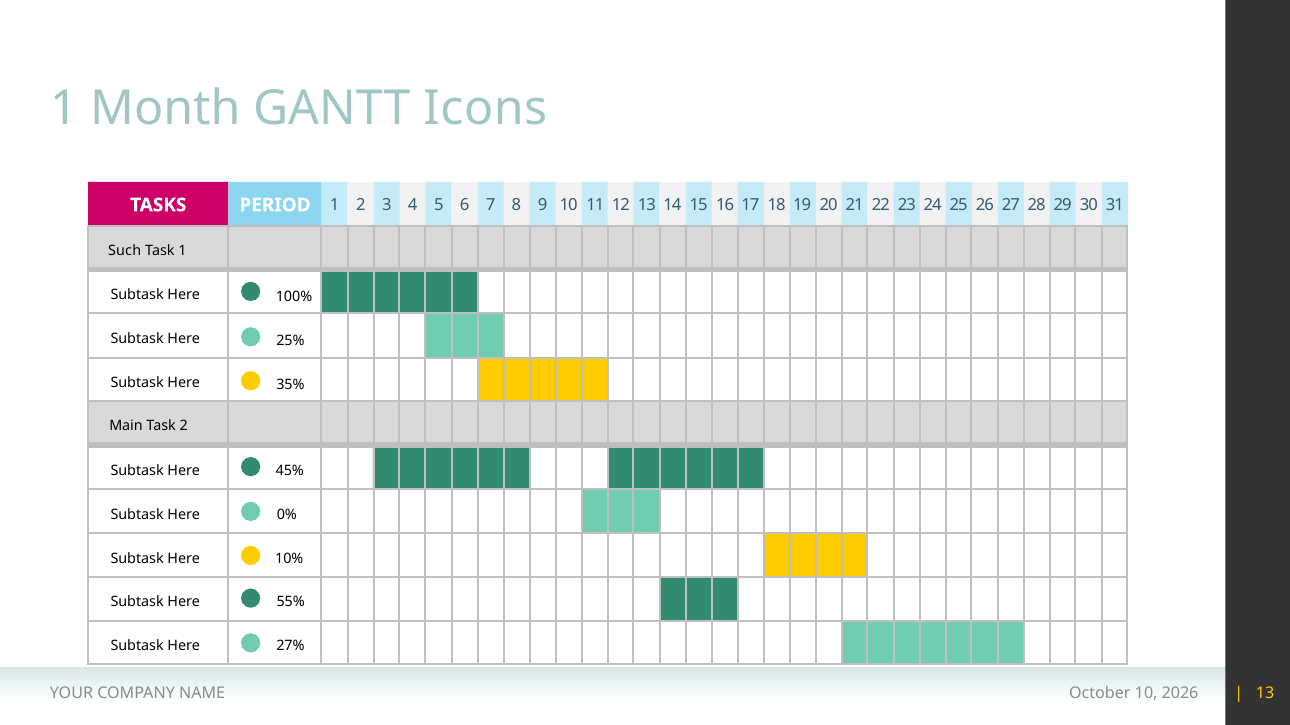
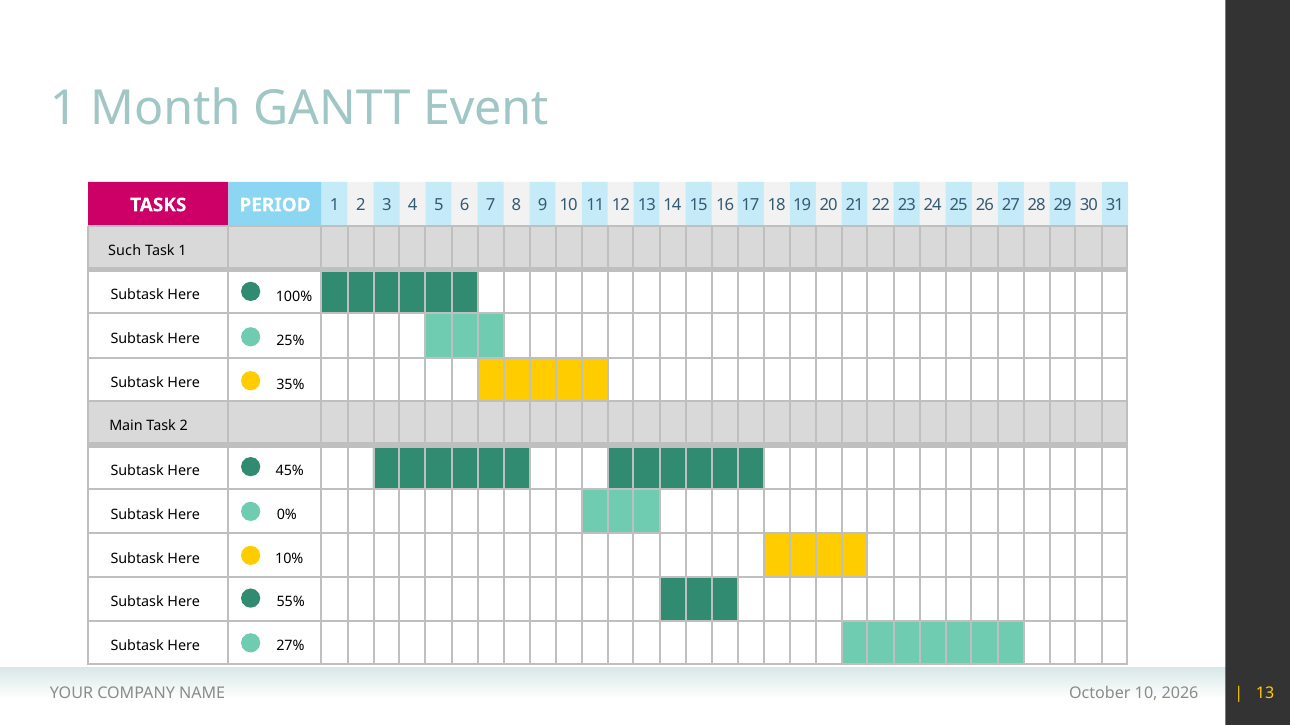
Icons: Icons -> Event (486, 109)
